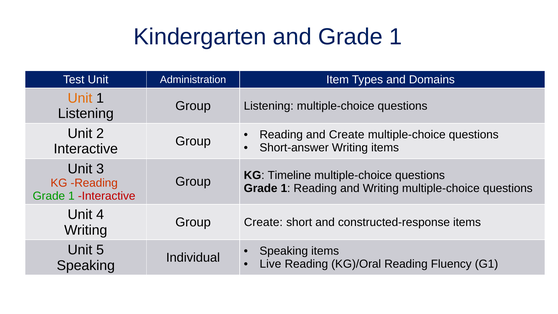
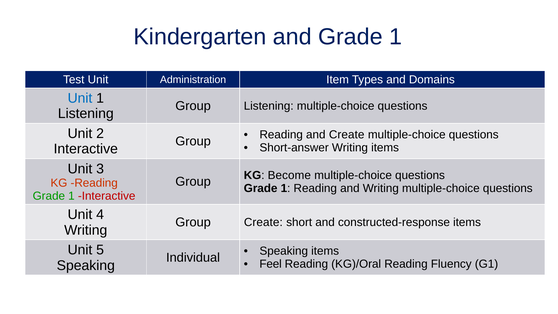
Unit colour: orange -> blue (80, 98)
Timeline: Timeline -> Become (289, 175)
Live: Live -> Feel (271, 264)
